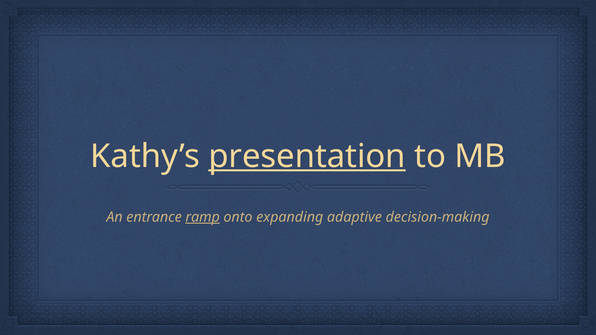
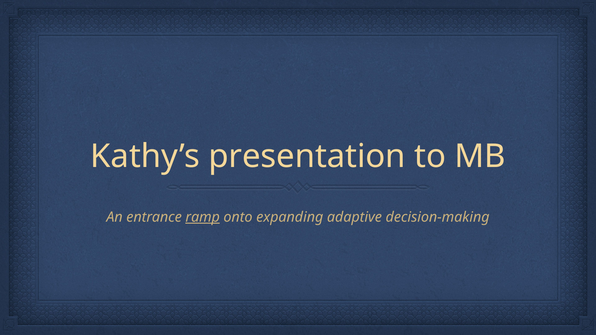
presentation underline: present -> none (307, 156)
